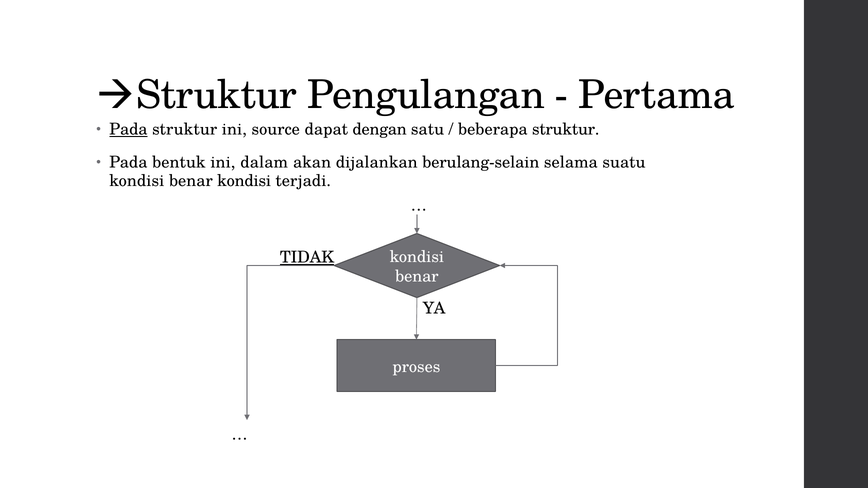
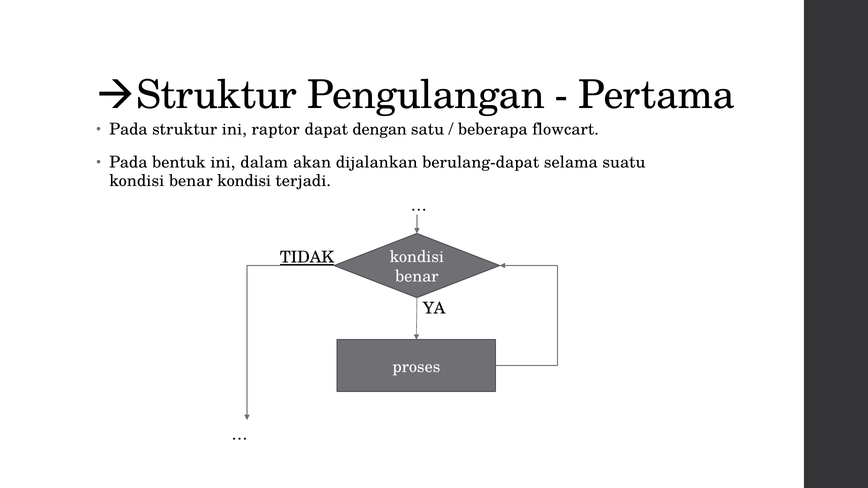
Pada underline: present -> none (128, 129)
source: source -> raptor (276, 129)
beberapa struktur: struktur -> flowcart (566, 129)
berulang-selain: berulang-selain -> berulang-dapat (481, 162)
